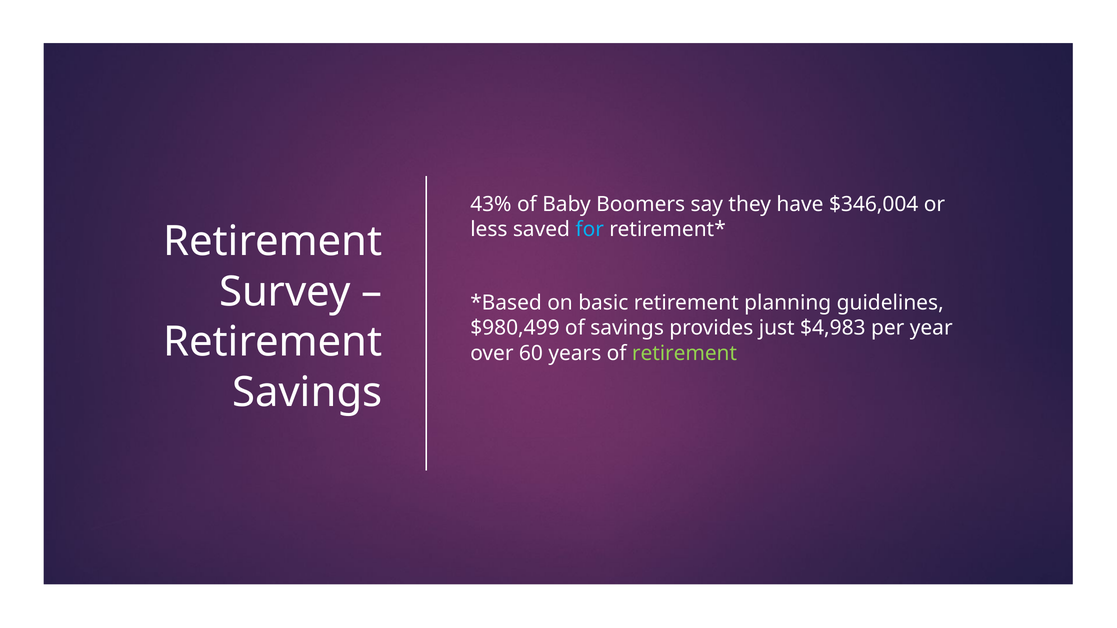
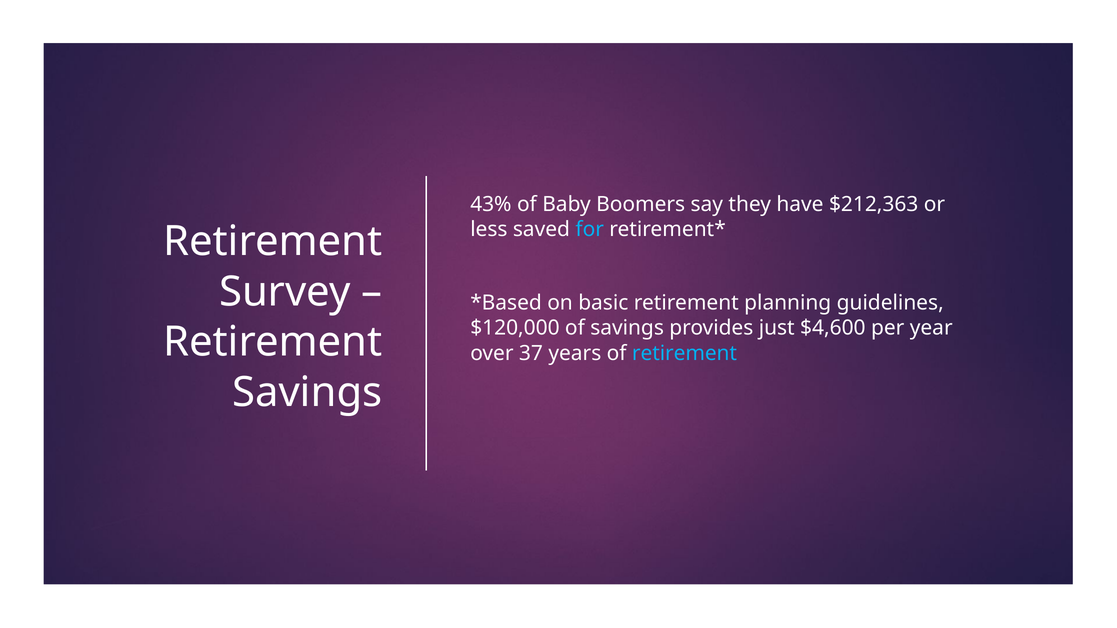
$346,004: $346,004 -> $212,363 (874, 204)
$980,499: $980,499 -> $120,000 (515, 328)
$4,983: $4,983 -> $4,600 (833, 328)
60: 60 -> 37 (531, 353)
retirement colour: light green -> light blue (685, 353)
